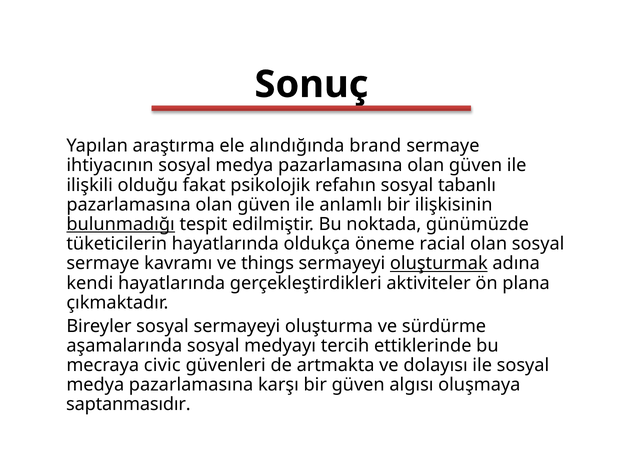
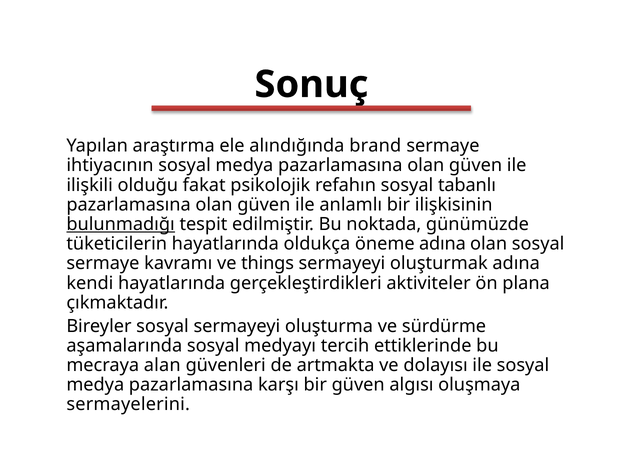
öneme racial: racial -> adına (442, 244)
oluşturmak underline: present -> none (439, 264)
civic: civic -> alan (162, 365)
saptanmasıdır: saptanmasıdır -> sermayelerini (128, 405)
